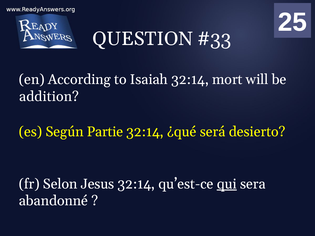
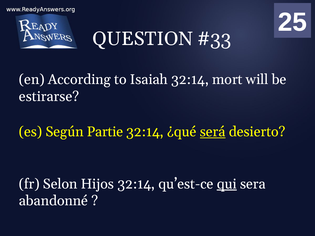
addition: addition -> estirarse (49, 96)
será underline: none -> present (213, 132)
Jesus: Jesus -> Hijos (97, 184)
